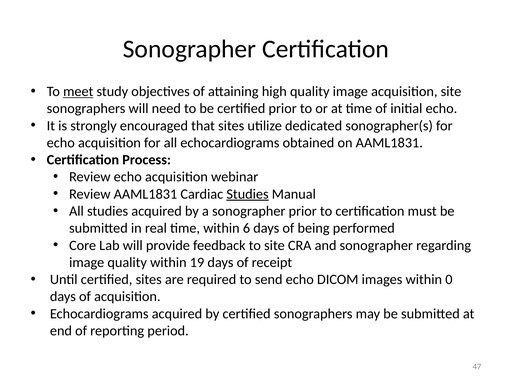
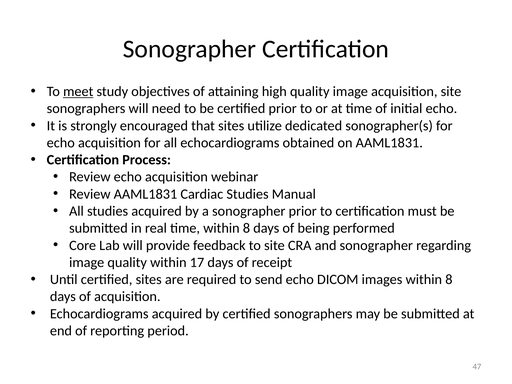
Studies underline: present -> none (248, 194)
time within 6: 6 -> 8 (247, 228)
19: 19 -> 17 (197, 262)
images within 0: 0 -> 8 (449, 280)
